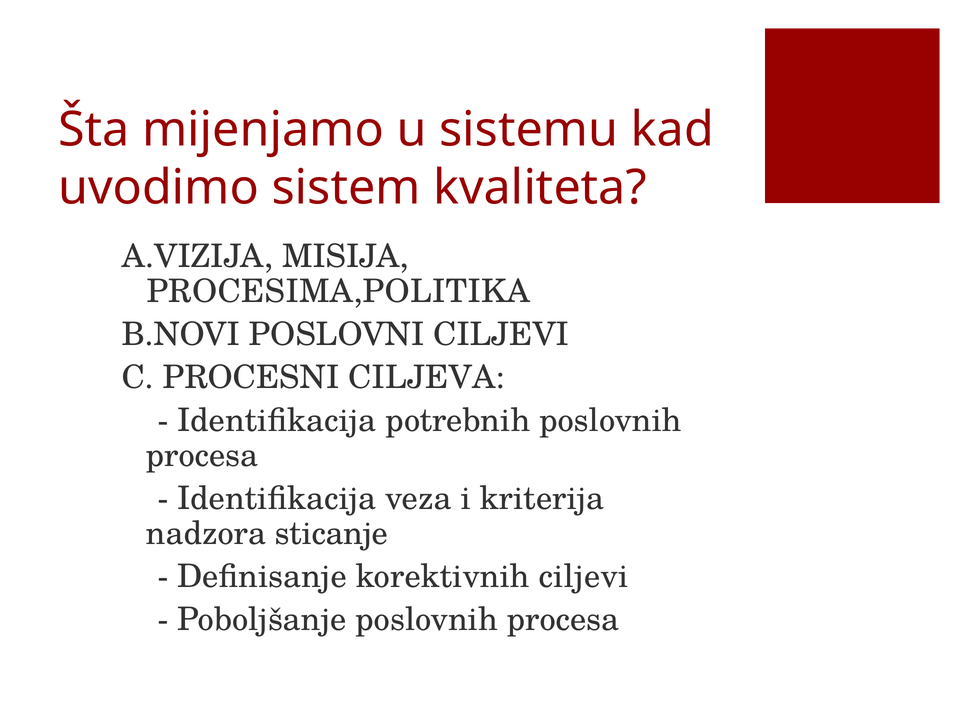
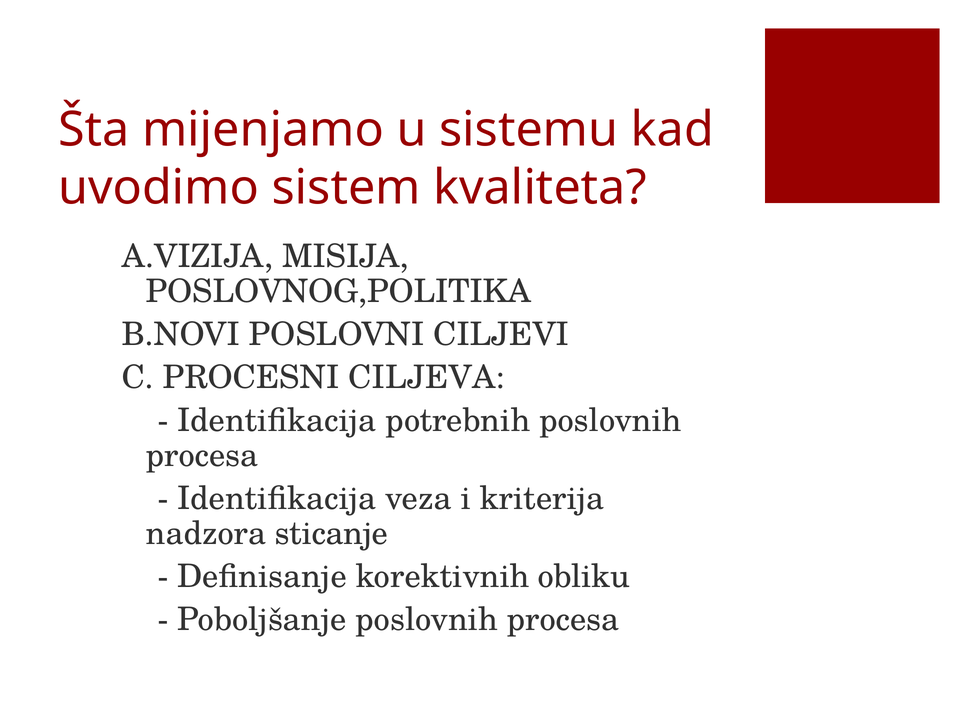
PROCESIMA,POLITIKA: PROCESIMA,POLITIKA -> POSLOVNOG,POLITIKA (338, 291)
korektivnih ciljevi: ciljevi -> obliku (584, 576)
